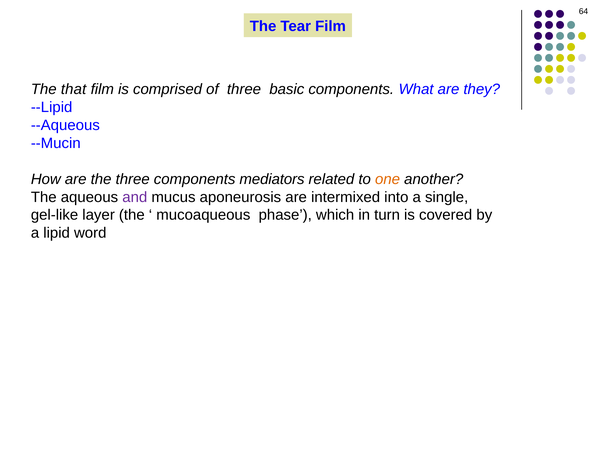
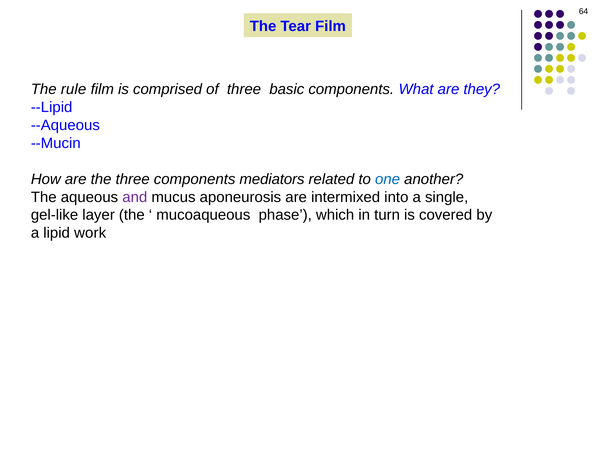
that: that -> rule (74, 89)
one colour: orange -> blue (388, 179)
word: word -> work (90, 233)
